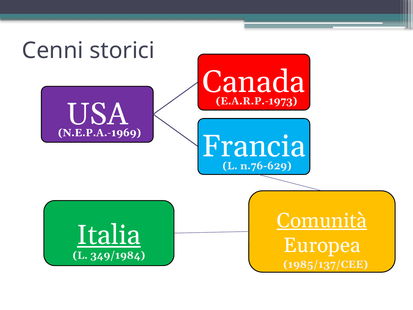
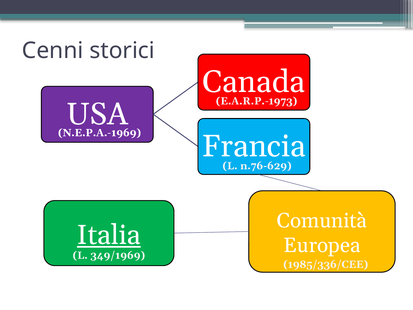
Comunità underline: present -> none (322, 220)
349/1984: 349/1984 -> 349/1969 (118, 255)
1985/137/CEE: 1985/137/CEE -> 1985/336/CEE (326, 264)
